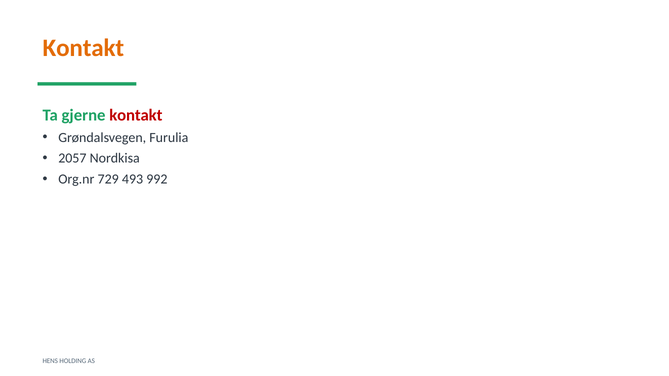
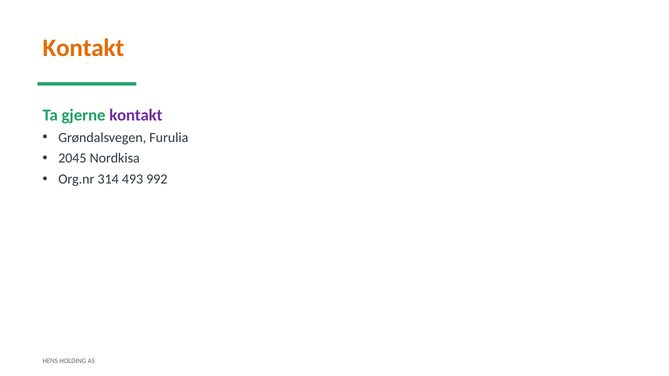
kontakt colour: red -> purple (136, 115)
2057: 2057 -> 2045 (72, 158)
729: 729 -> 314 (108, 179)
